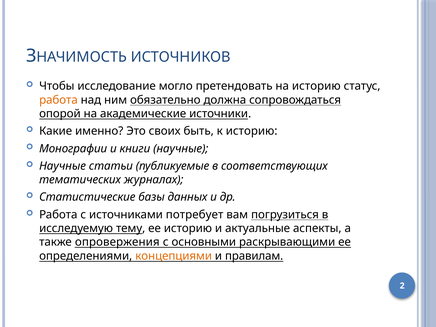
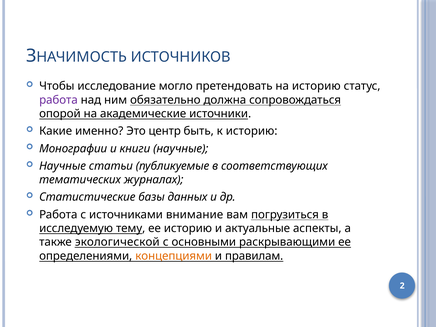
работа colour: orange -> purple (58, 100)
своих: своих -> центр (165, 131)
потребует: потребует -> внимание (195, 215)
опровержения: опровержения -> экологической (117, 242)
